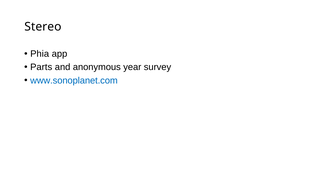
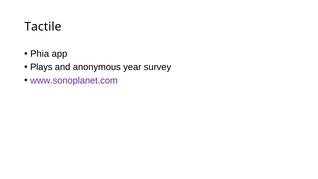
Stereo: Stereo -> Tactile (43, 27)
Parts: Parts -> Plays (41, 67)
www.sonoplanet.com colour: blue -> purple (74, 80)
